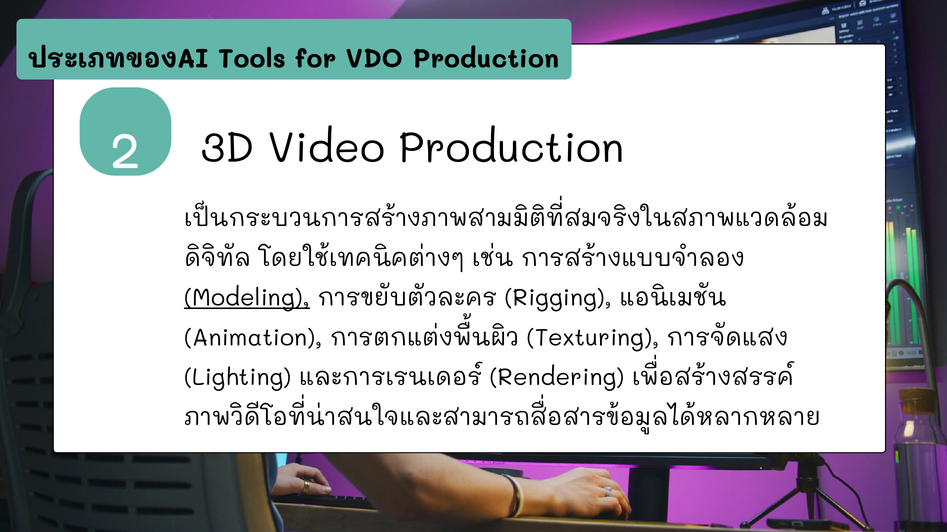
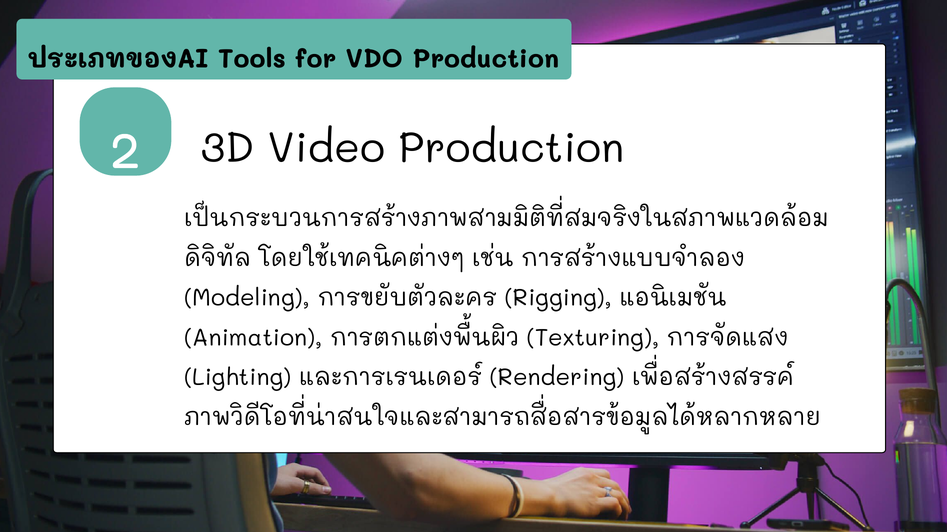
Modeling underline: present -> none (247, 298)
